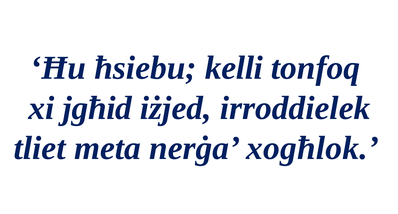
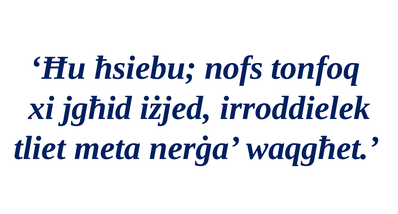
kelli: kelli -> nofs (234, 68)
xogħlok: xogħlok -> waqgħet (313, 148)
